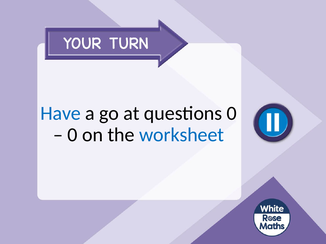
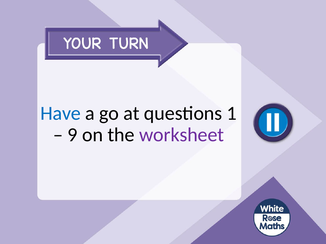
questions 0: 0 -> 1 (232, 114)
0: 0 -> 9 (73, 135)
worksheet colour: blue -> purple (182, 135)
